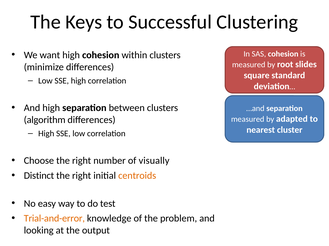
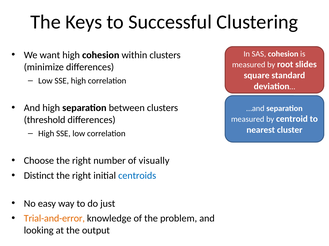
algorithm: algorithm -> threshold (45, 120)
adapted: adapted -> centroid (292, 119)
centroids colour: orange -> blue (137, 176)
test: test -> just (108, 204)
